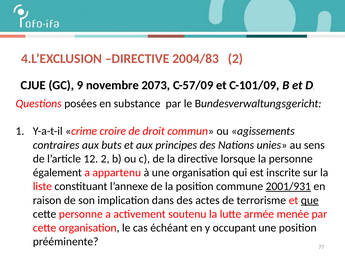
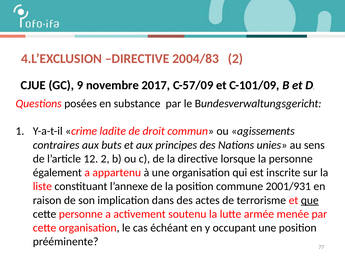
2073: 2073 -> 2017 (156, 85)
croire: croire -> ladite (113, 131)
2001/931 underline: present -> none (288, 186)
